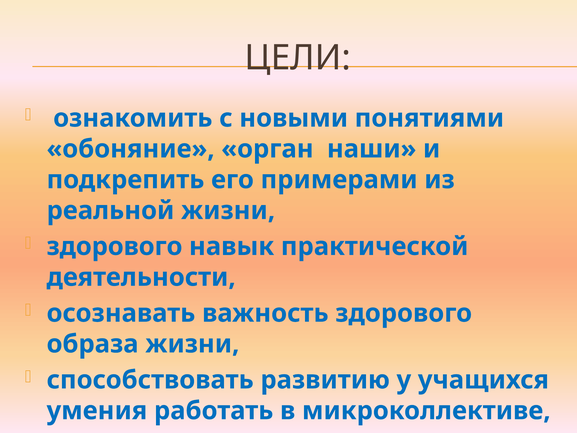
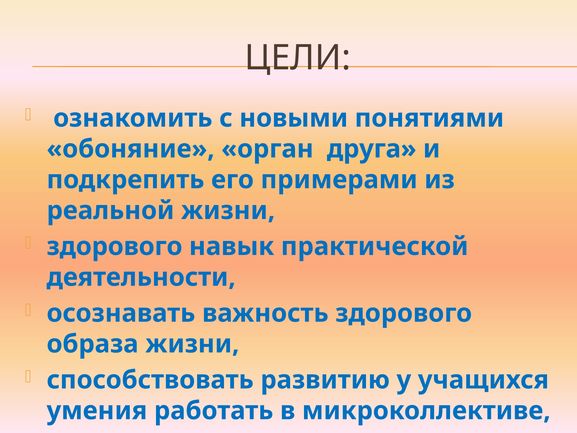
наши: наши -> друга (372, 149)
